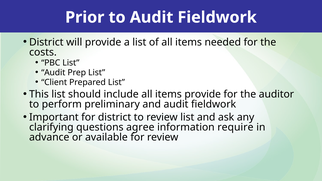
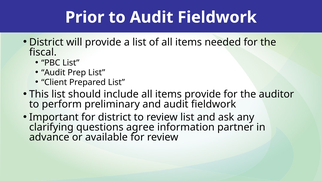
costs: costs -> fiscal (43, 52)
require: require -> partner (235, 127)
